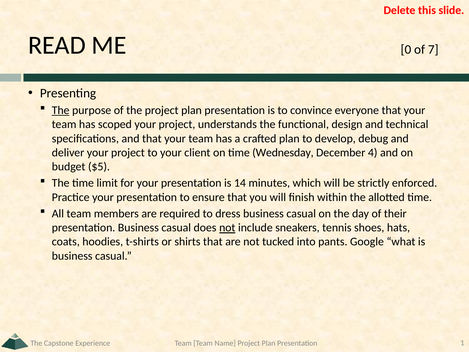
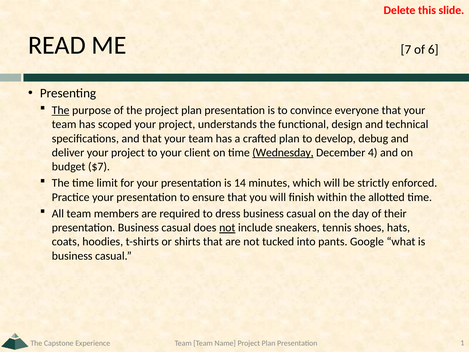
0: 0 -> 7 (406, 50)
7: 7 -> 6 (433, 50)
Wednesday underline: none -> present (283, 152)
$5: $5 -> $7 (99, 167)
